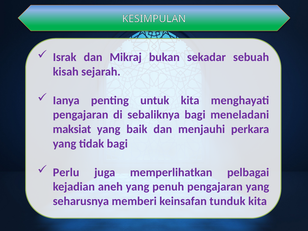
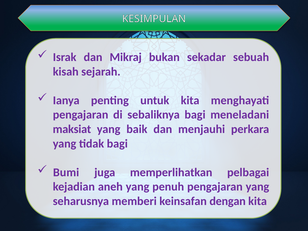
Perlu: Perlu -> Bumi (66, 172)
tunduk: tunduk -> dengan (228, 201)
